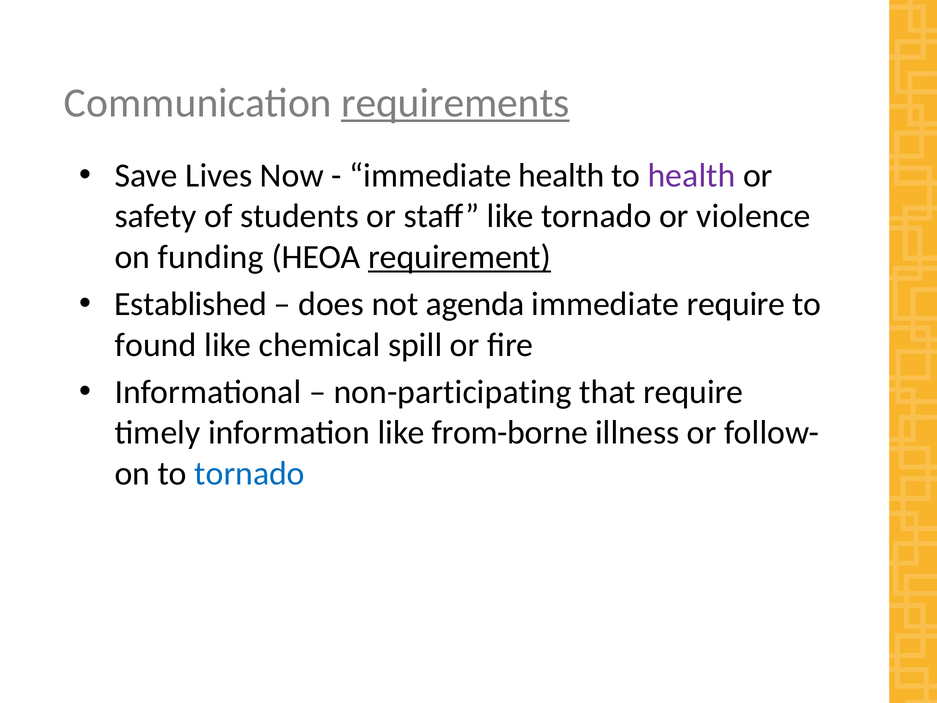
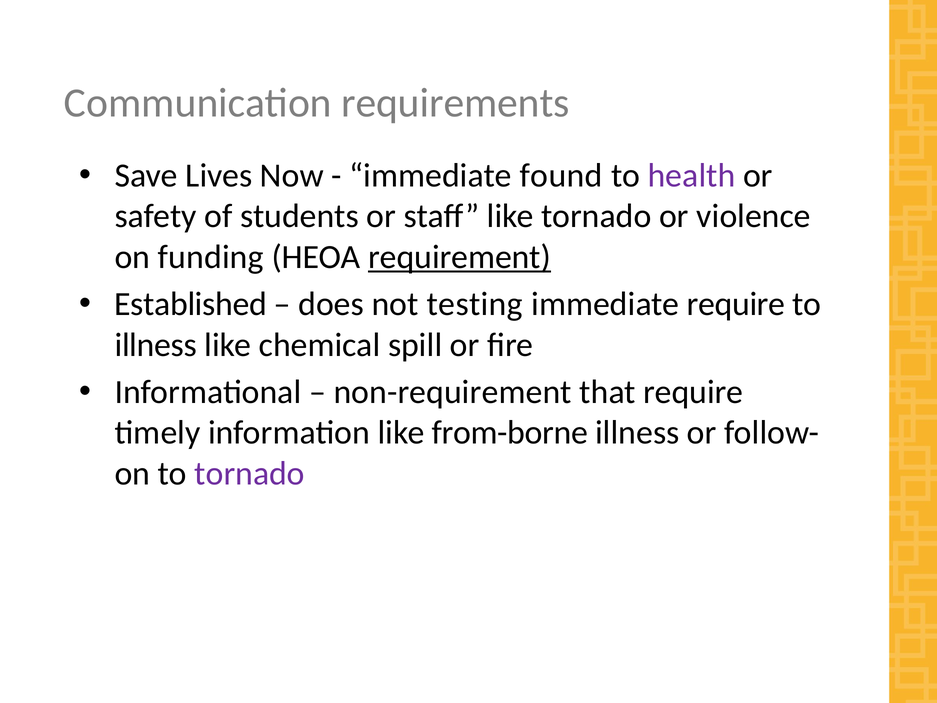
requirements underline: present -> none (456, 103)
immediate health: health -> found (561, 176)
agenda: agenda -> testing (475, 304)
found: found -> illness (156, 345)
non-participating: non-participating -> non-requirement (453, 392)
tornado colour: blue -> purple (250, 473)
